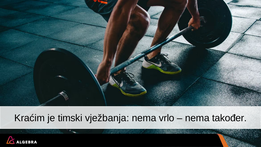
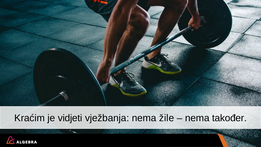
timski: timski -> vidjeti (70, 118)
vrlo: vrlo -> žile (167, 118)
